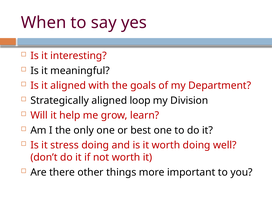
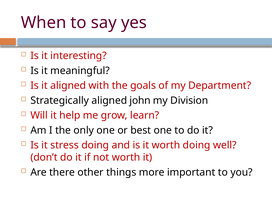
loop: loop -> john (140, 100)
